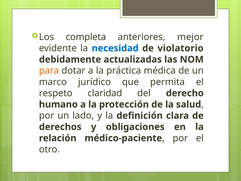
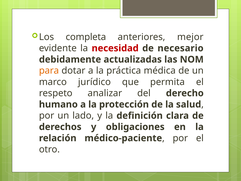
necesidad colour: blue -> red (115, 48)
violatorio: violatorio -> necesario (180, 48)
claridad: claridad -> analizar (105, 93)
